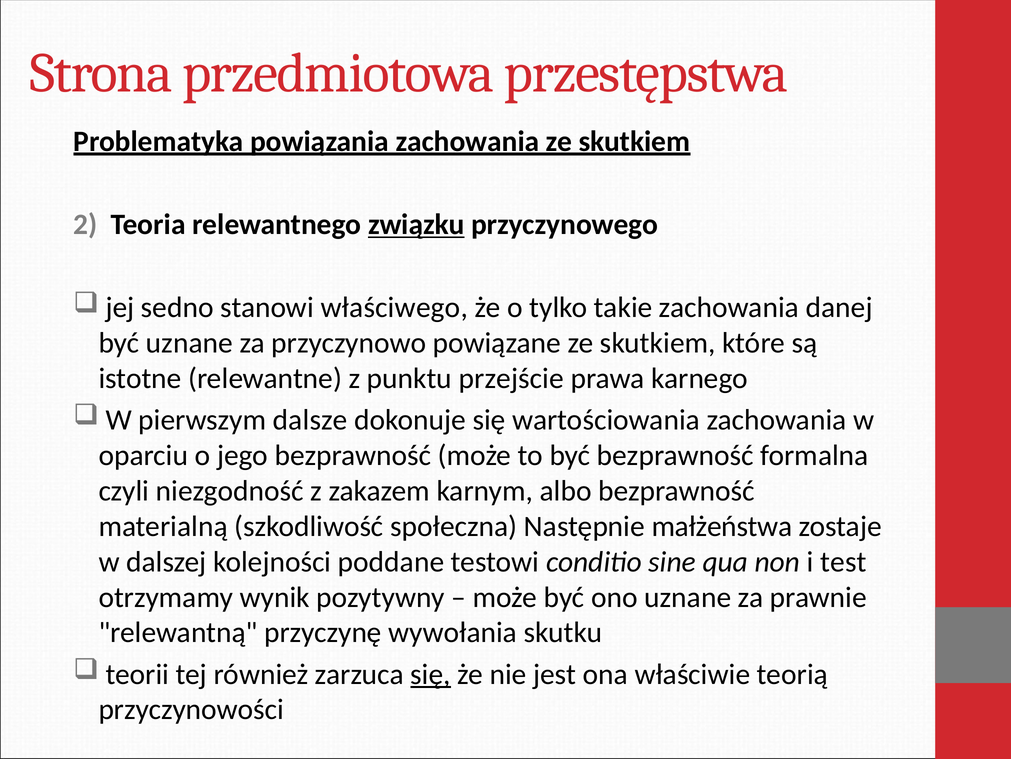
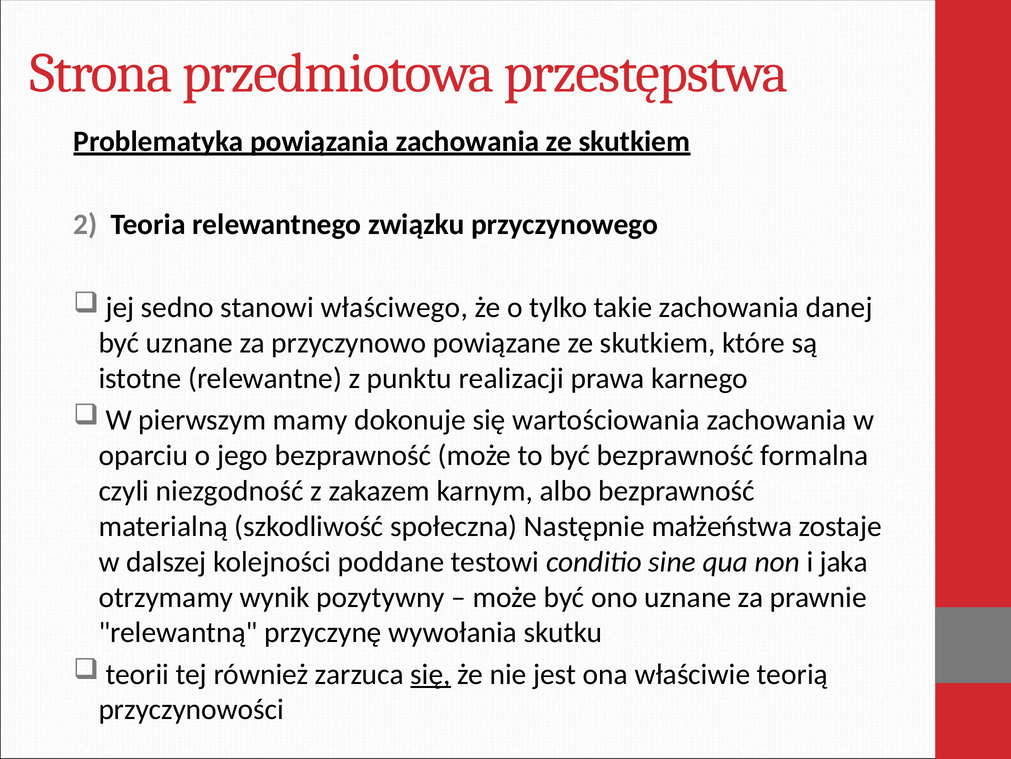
związku underline: present -> none (416, 224)
przejście: przejście -> realizacji (511, 378)
dalsze: dalsze -> mamy (310, 420)
test: test -> jaka (844, 561)
